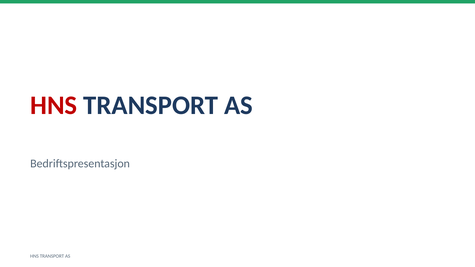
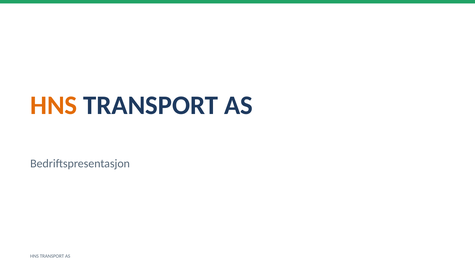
HNS colour: red -> orange (54, 105)
